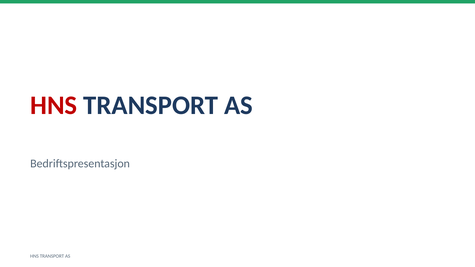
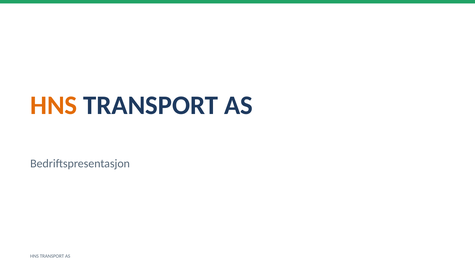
HNS colour: red -> orange (54, 105)
